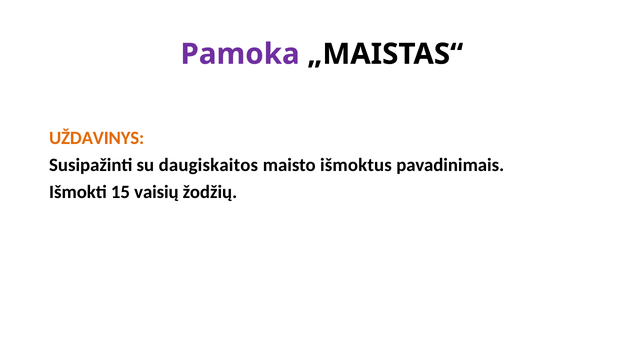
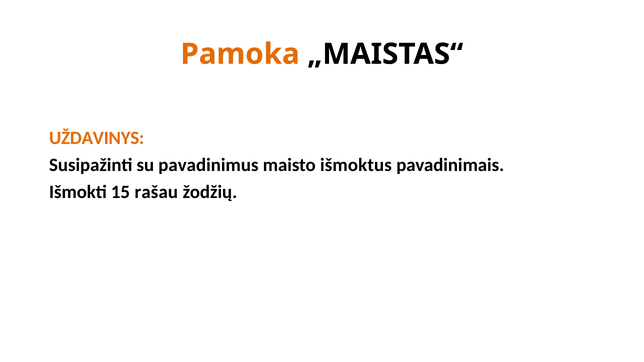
Pamoka colour: purple -> orange (240, 54)
daugiskaitos: daugiskaitos -> pavadinimus (208, 165)
vaisių: vaisių -> rašau (156, 192)
